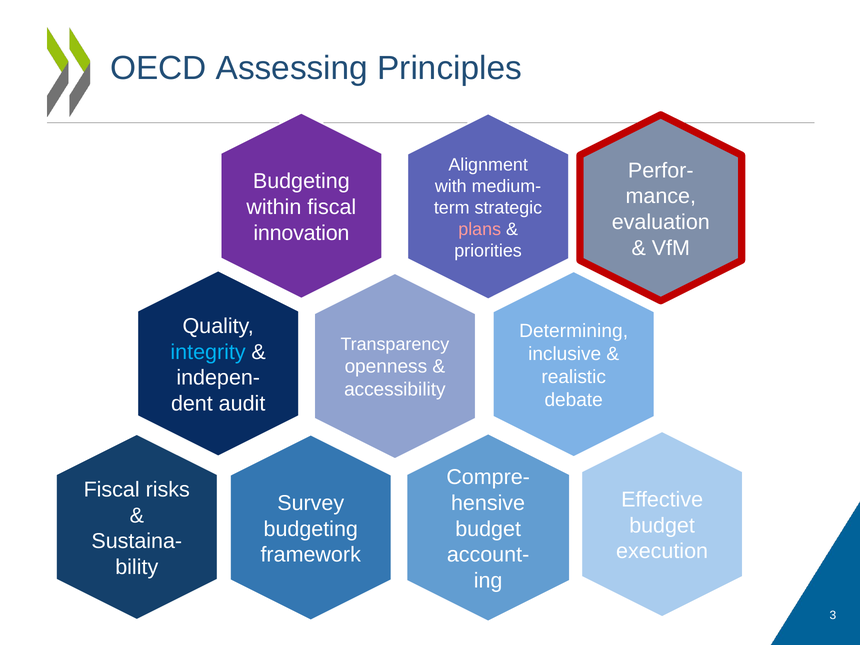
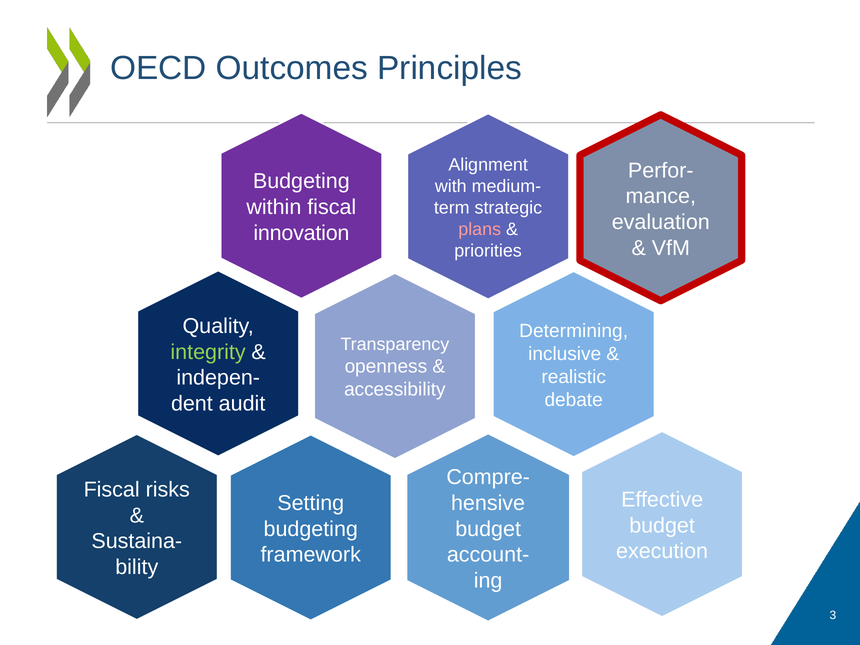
Assessing: Assessing -> Outcomes (292, 68)
integrity colour: light blue -> light green (208, 352)
Survey: Survey -> Setting (311, 503)
